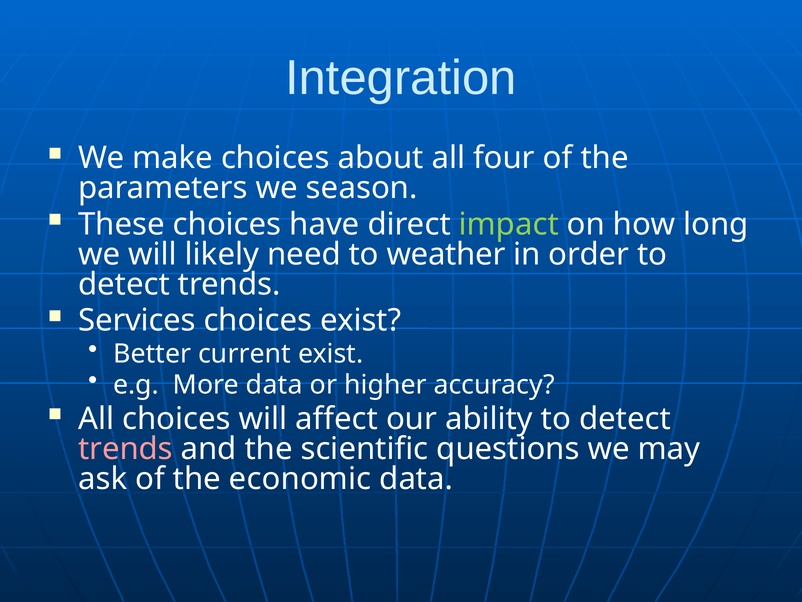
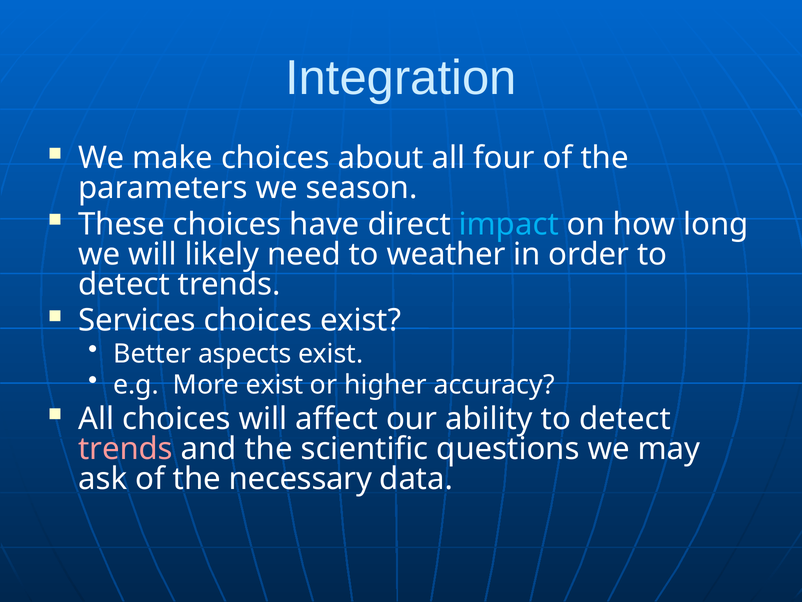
impact colour: light green -> light blue (509, 224)
current: current -> aspects (245, 354)
More data: data -> exist (275, 385)
economic: economic -> necessary (300, 479)
